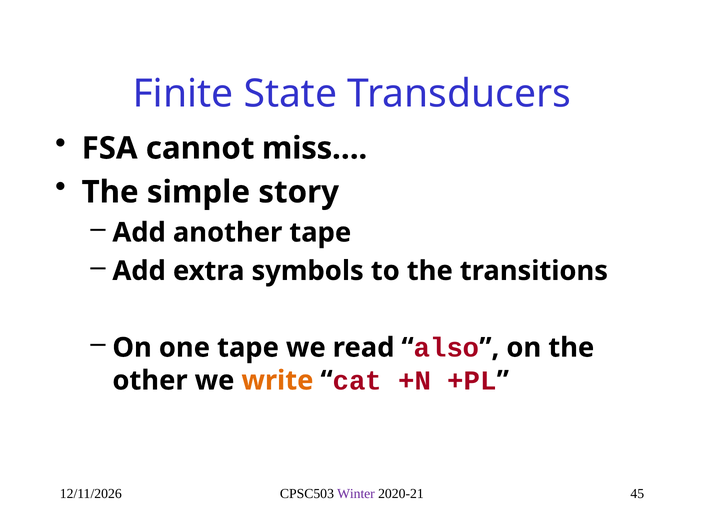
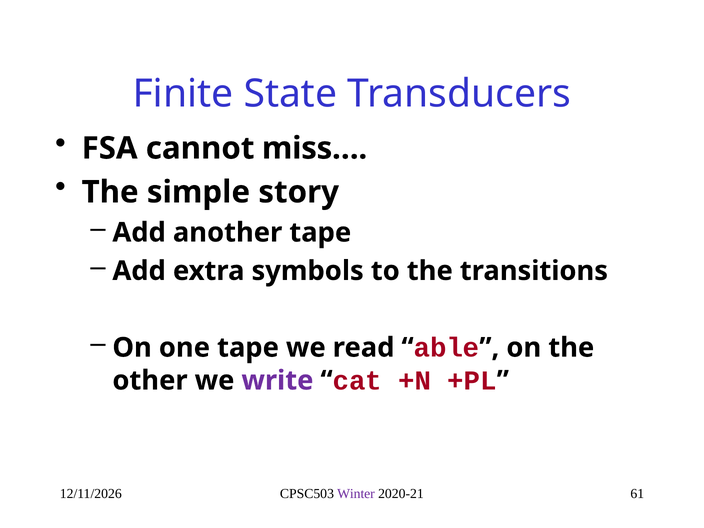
also: also -> able (447, 348)
write colour: orange -> purple (277, 380)
45: 45 -> 61 (637, 494)
